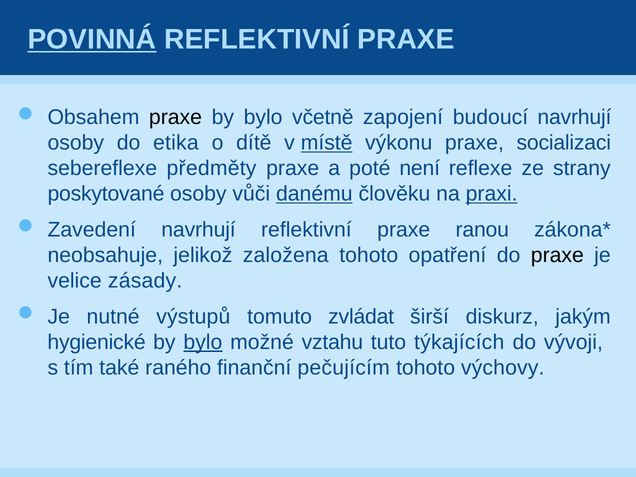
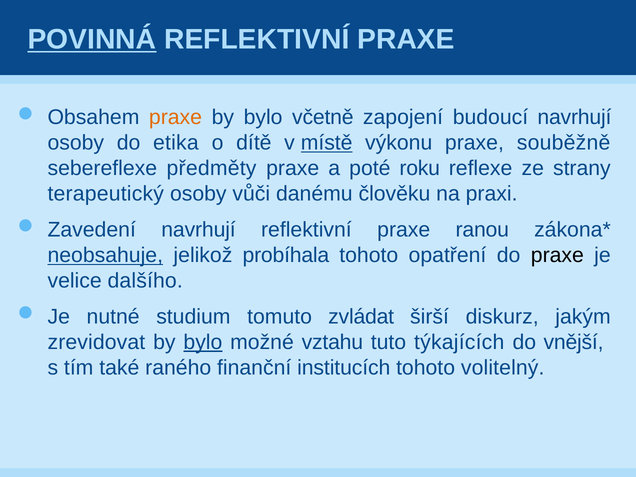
praxe colour: black -> orange (175, 117)
socializaci: socializaci -> souběžně (564, 143)
není: není -> roku (420, 168)
poskytované: poskytované -> terapeutický (106, 194)
danému underline: present -> none (314, 194)
praxi underline: present -> none (492, 194)
neobsahuje underline: none -> present (105, 255)
založena: založena -> probíhala (286, 255)
zásady: zásady -> dalšího (145, 281)
výstupů: výstupů -> studium (193, 317)
hygienické: hygienické -> zrevidovat (96, 342)
vývoji: vývoji -> vnější (574, 342)
pečujícím: pečujícím -> institucích (344, 368)
výchovy: výchovy -> volitelný (503, 368)
